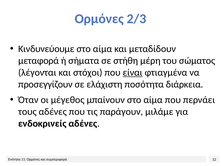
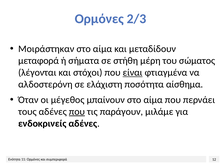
Κινδυνεύουμε: Κινδυνεύουμε -> Μοιράστηκαν (46, 49)
προσεγγίζουν: προσεγγίζουν -> αλδοστερόνη (45, 84)
διάρκεια: διάρκεια -> αίσθημα (185, 84)
που underline: none -> present (77, 111)
